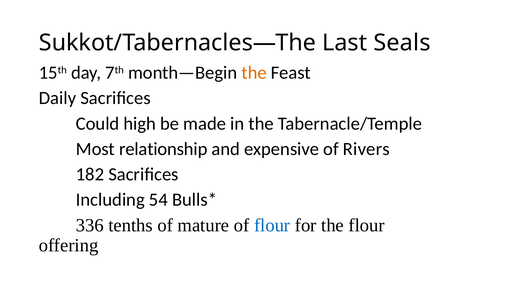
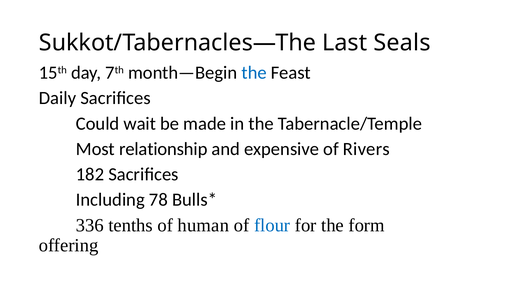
the colour: orange -> blue (254, 73)
high: high -> wait (140, 124)
54: 54 -> 78 (158, 200)
mature: mature -> human (203, 225)
the flour: flour -> form (367, 225)
